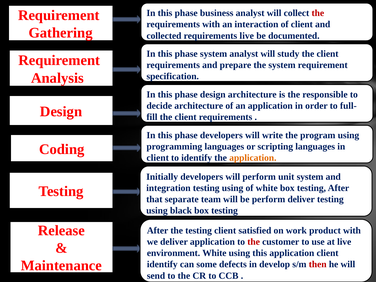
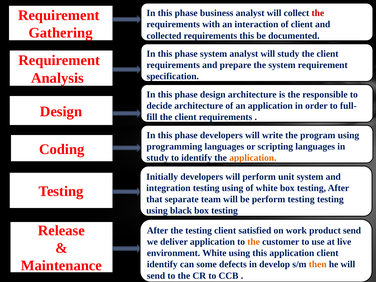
requirements live: live -> this (247, 36)
client: client -> study (158, 158)
perform deliver: deliver -> testing (301, 199)
product with: with -> send (352, 231)
the colour: red -> orange (254, 242)
then colour: red -> orange (318, 264)
